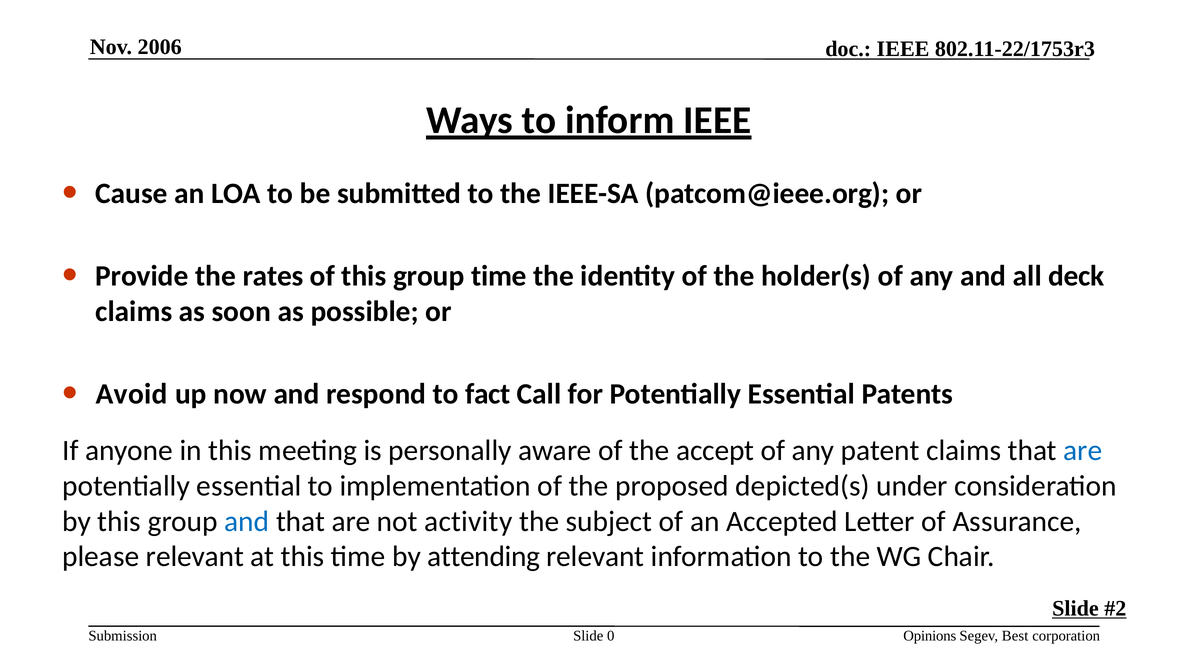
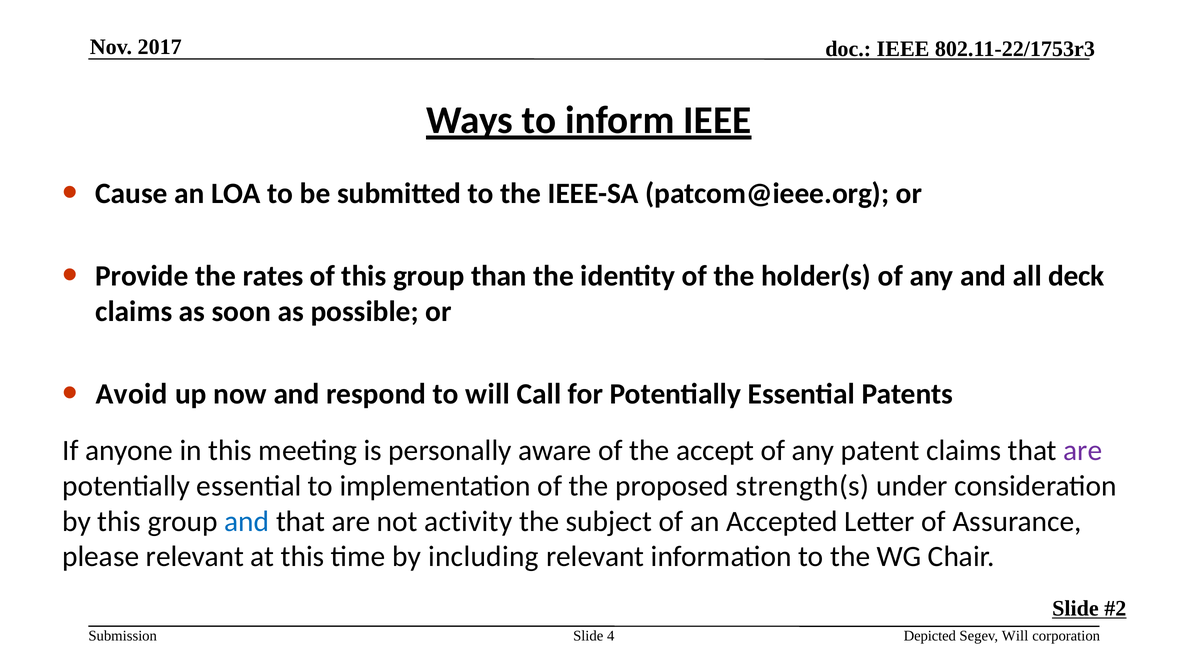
2006: 2006 -> 2017 (160, 47)
group time: time -> than (499, 276)
to fact: fact -> will (488, 394)
are colour: blue -> purple (1083, 450)
depicted(s: depicted(s -> strength(s (802, 486)
attending: attending -> including (483, 556)
0: 0 -> 4 (611, 636)
Opinions: Opinions -> Depicted (930, 636)
Segev Best: Best -> Will (1015, 636)
